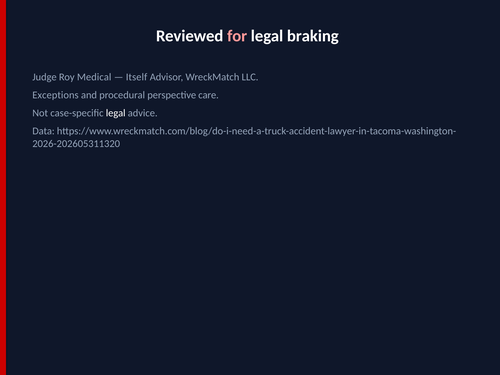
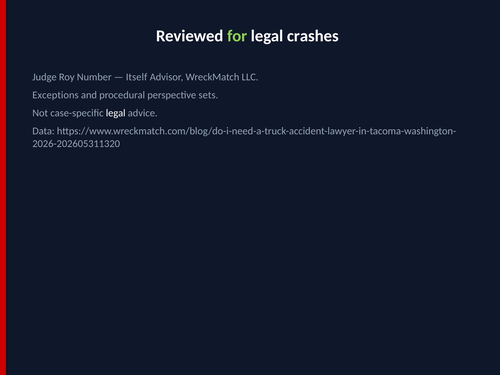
for colour: pink -> light green (237, 36)
braking: braking -> crashes (313, 36)
Medical: Medical -> Number (94, 77)
care: care -> sets (208, 95)
